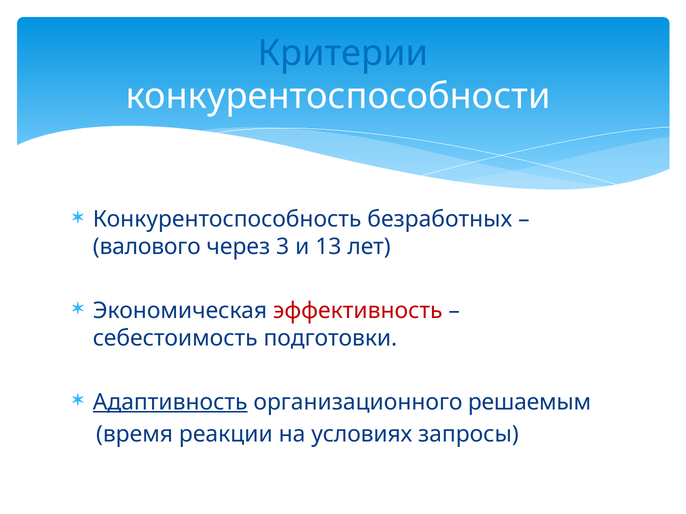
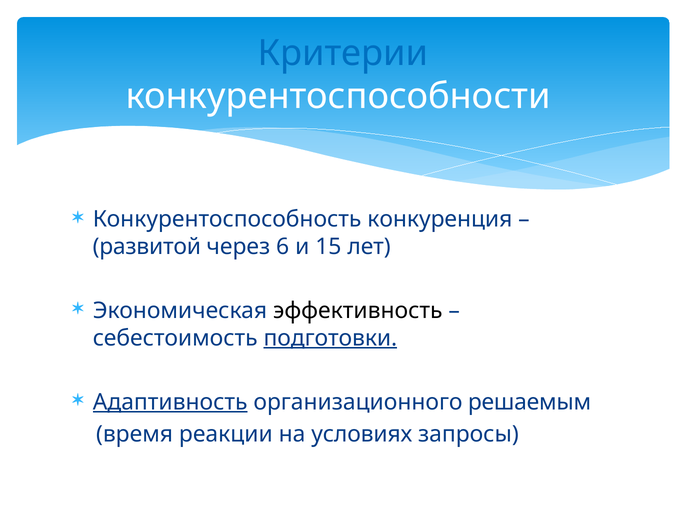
безработных: безработных -> конкуренция (440, 219)
валового: валового -> развитой (147, 247)
3: 3 -> 6 (283, 247)
13: 13 -> 15 (328, 247)
эффективность colour: red -> black (358, 311)
подготовки underline: none -> present (330, 338)
